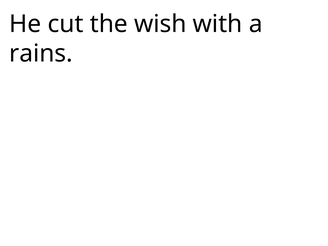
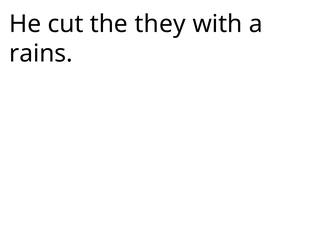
wish: wish -> they (160, 24)
